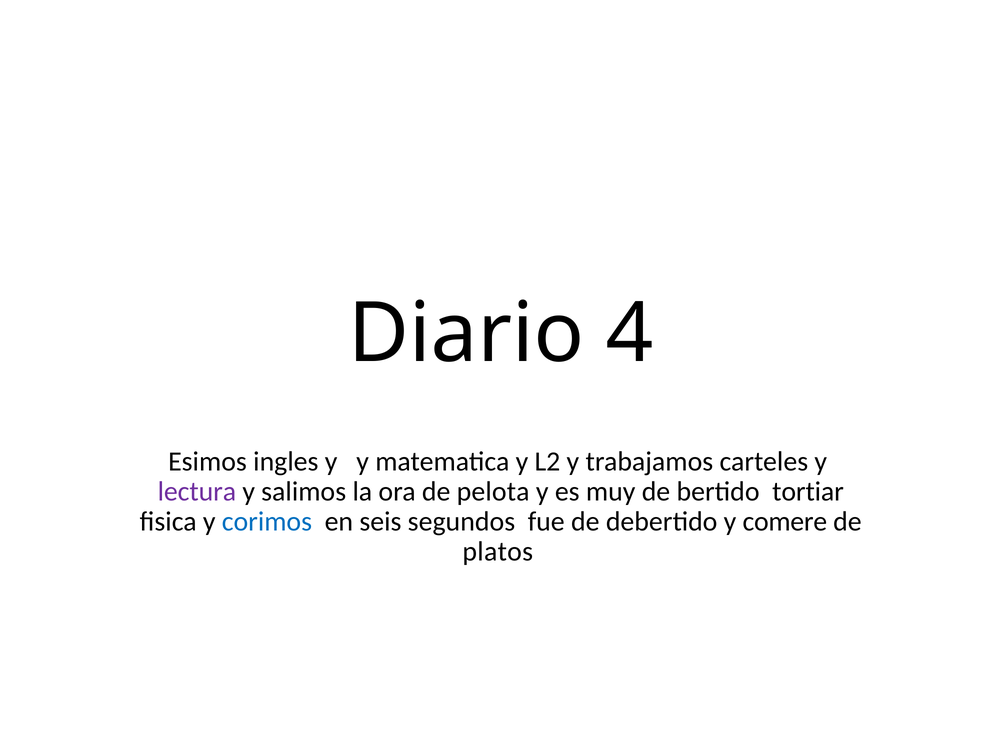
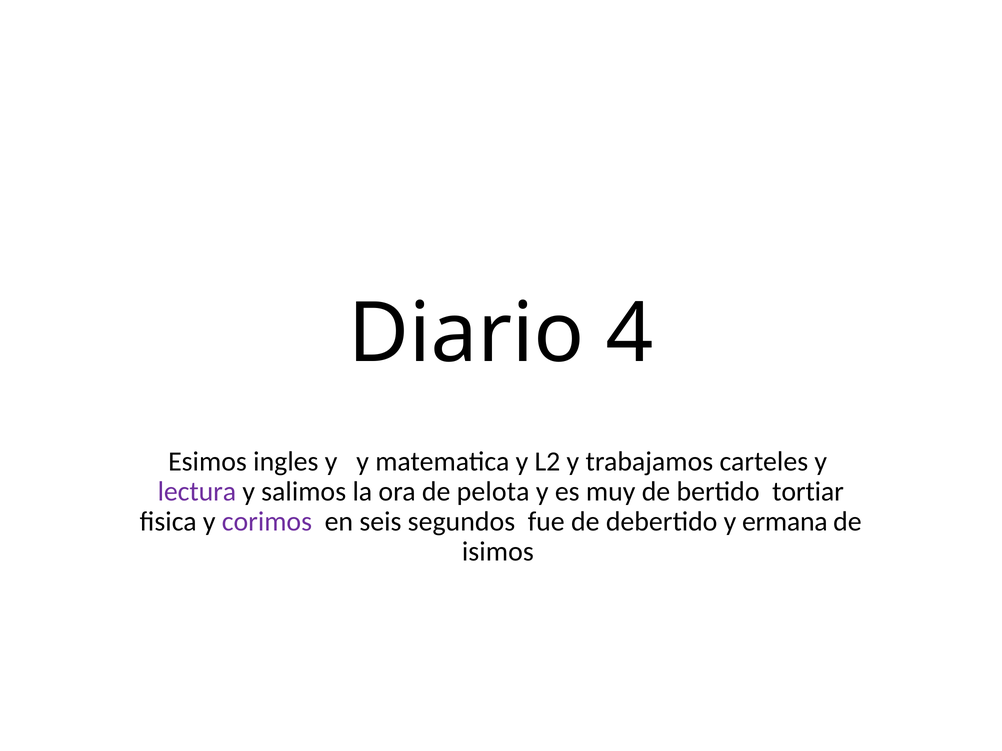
corimos colour: blue -> purple (267, 522)
comere: comere -> ermana (785, 522)
platos: platos -> isimos (498, 552)
